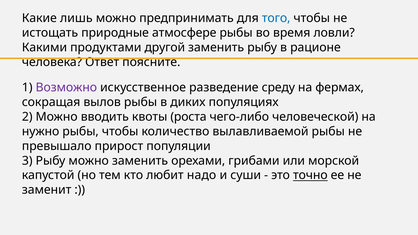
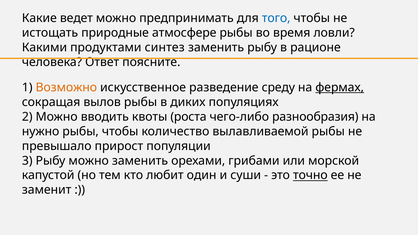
лишь: лишь -> ведет (76, 18)
другой: другой -> синтез (165, 48)
Возможно colour: purple -> orange (66, 88)
фермах underline: none -> present (340, 88)
человеческой: человеческой -> разнообразия (315, 117)
надо: надо -> один (202, 175)
